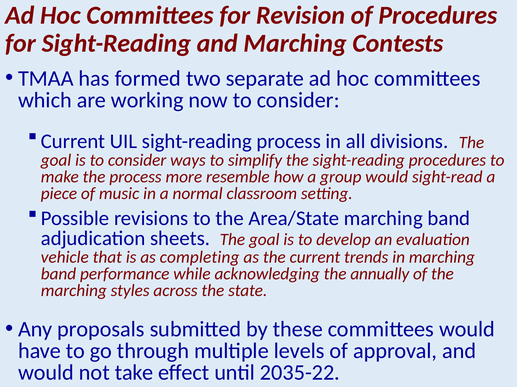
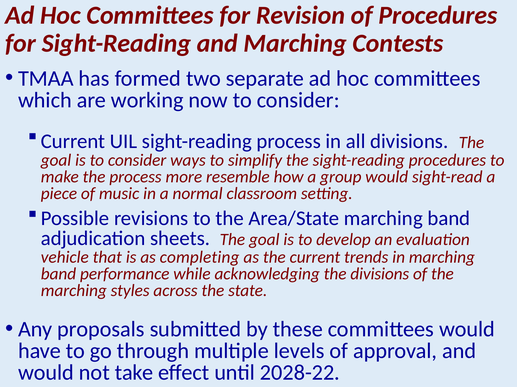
the annually: annually -> divisions (380, 274)
2035-22: 2035-22 -> 2028-22 (300, 373)
